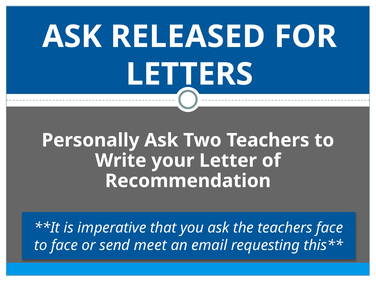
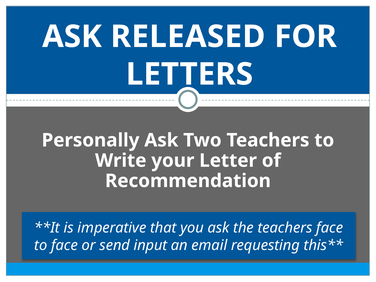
meet: meet -> input (150, 245)
